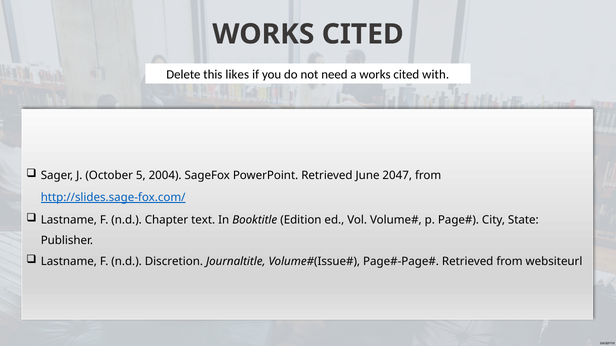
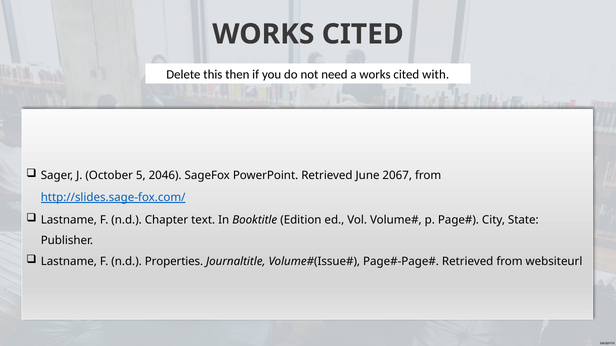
likes: likes -> then (237, 74)
2004: 2004 -> 2046 (165, 176)
2047: 2047 -> 2067 (397, 176)
Discretion: Discretion -> Properties (174, 262)
